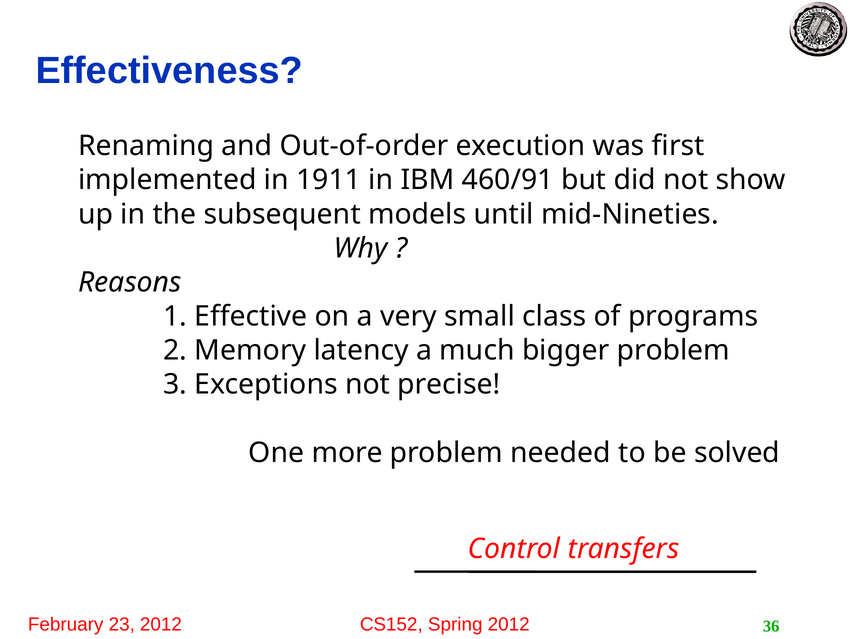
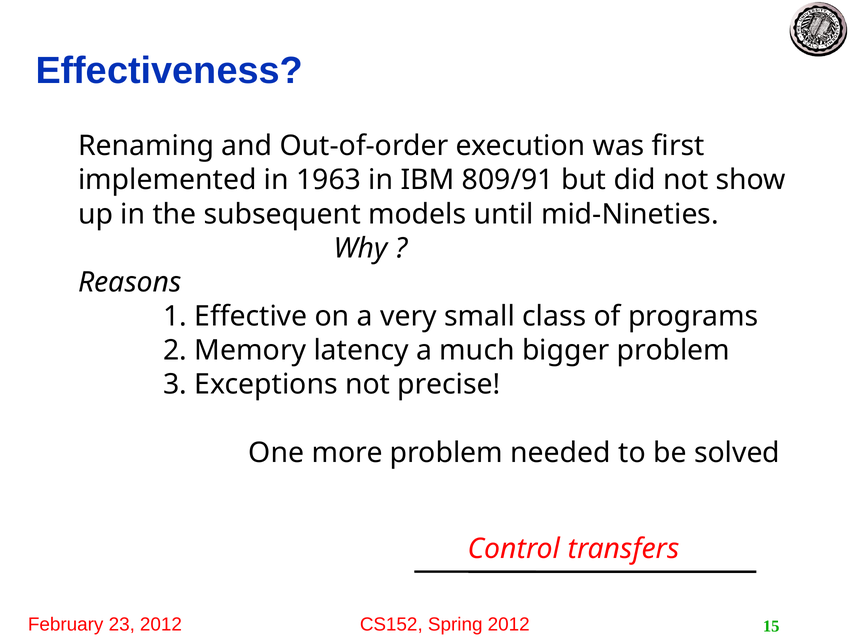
1911: 1911 -> 1963 (329, 180)
460/91: 460/91 -> 809/91 (508, 180)
36: 36 -> 15 (771, 627)
